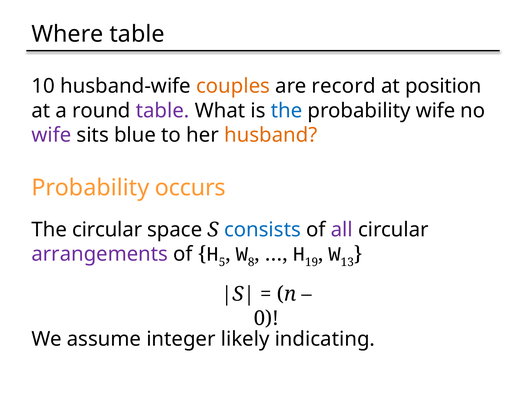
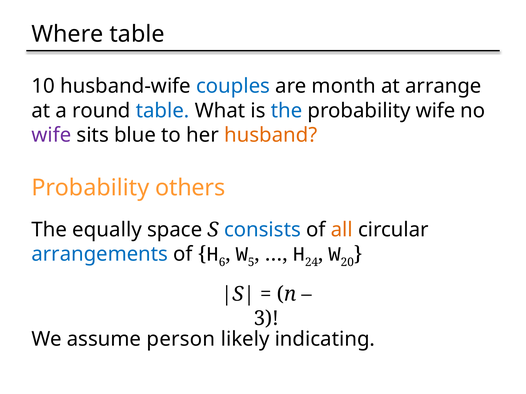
couples colour: orange -> blue (233, 86)
record: record -> month (344, 86)
position: position -> arrange (443, 86)
table colour: purple -> blue (163, 111)
occurs: occurs -> others (190, 188)
The circular: circular -> equally (107, 230)
all colour: purple -> orange (342, 230)
arrangements colour: purple -> blue (100, 255)
5: 5 -> 6 (222, 263)
8: 8 -> 5 (251, 263)
19: 19 -> 24 (312, 263)
13: 13 -> 20 (347, 263)
0: 0 -> 3 (266, 319)
integer: integer -> person (181, 339)
